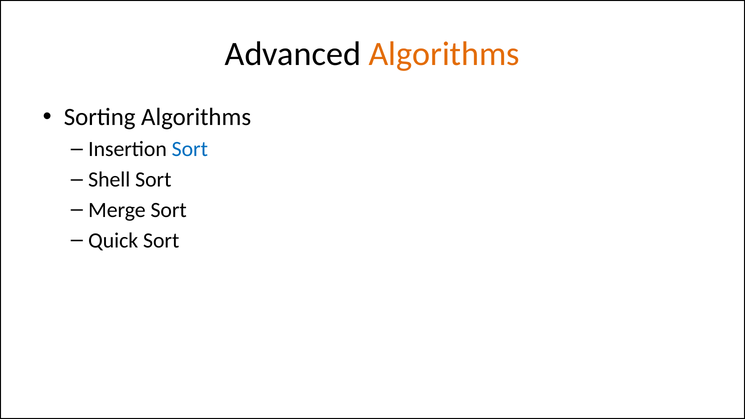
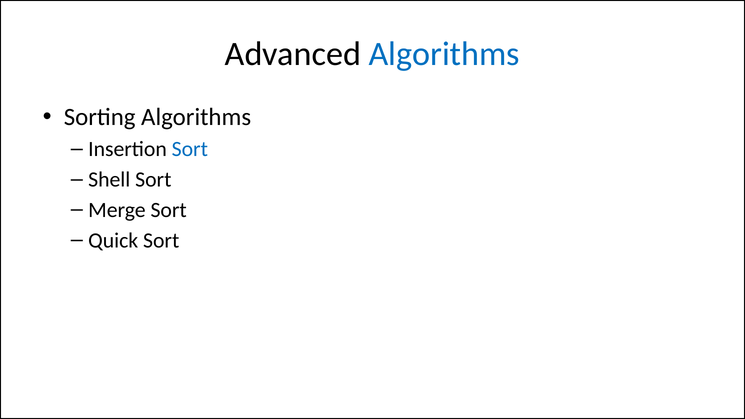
Algorithms colour: orange -> blue (444, 54)
